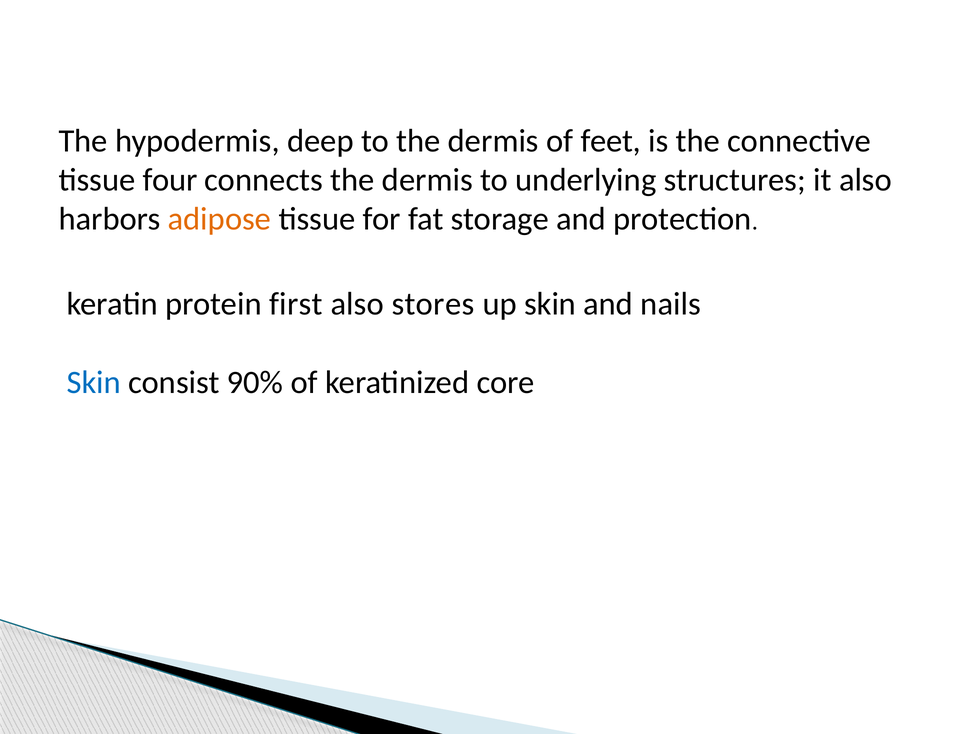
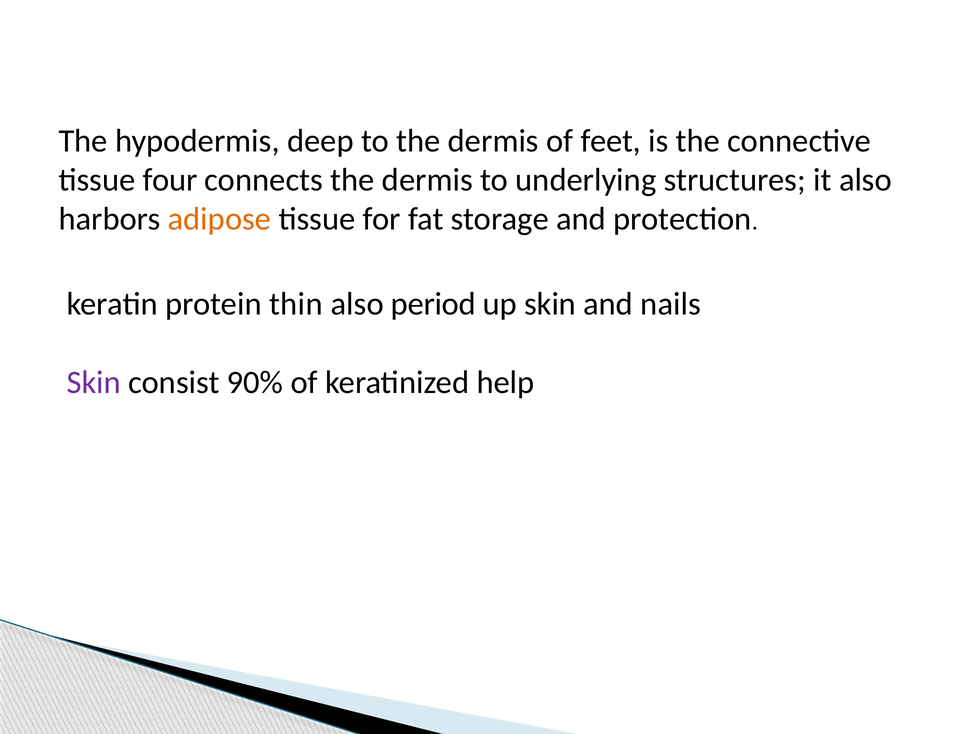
first: first -> thin (296, 304)
stores: stores -> period (433, 304)
Skin colour: blue -> purple (94, 382)
core: core -> help (505, 382)
